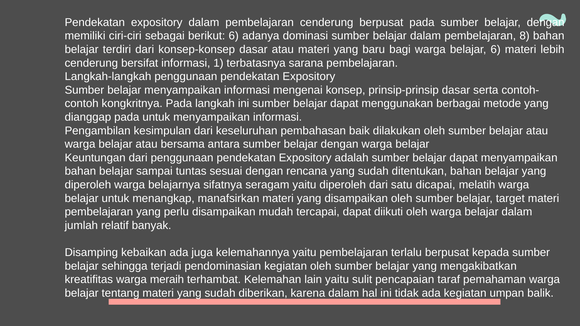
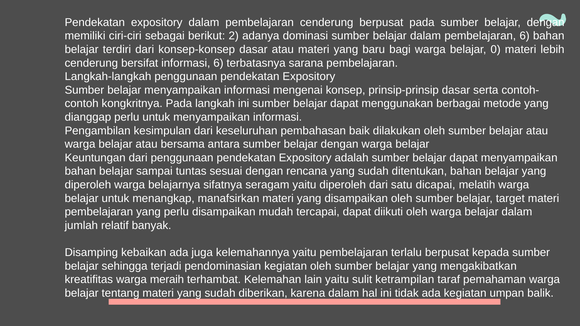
berikut 6: 6 -> 2 (234, 36)
pembelajaran 8: 8 -> 6 (525, 36)
belajar 6: 6 -> 0 (496, 50)
informasi 1: 1 -> 6 (218, 63)
dianggap pada: pada -> perlu (127, 117)
pencapaian: pencapaian -> ketrampilan (405, 280)
